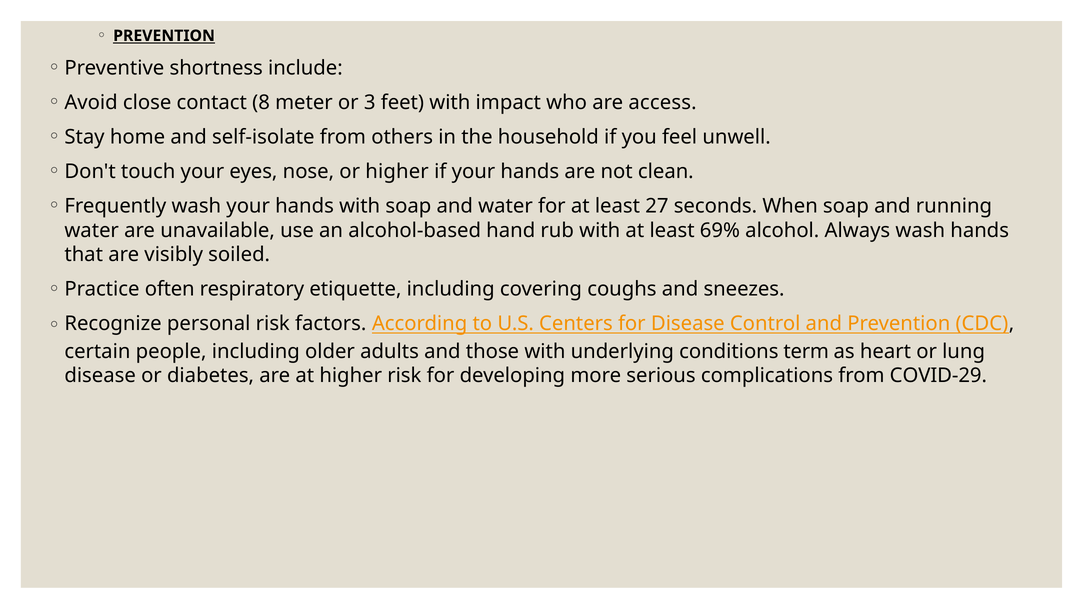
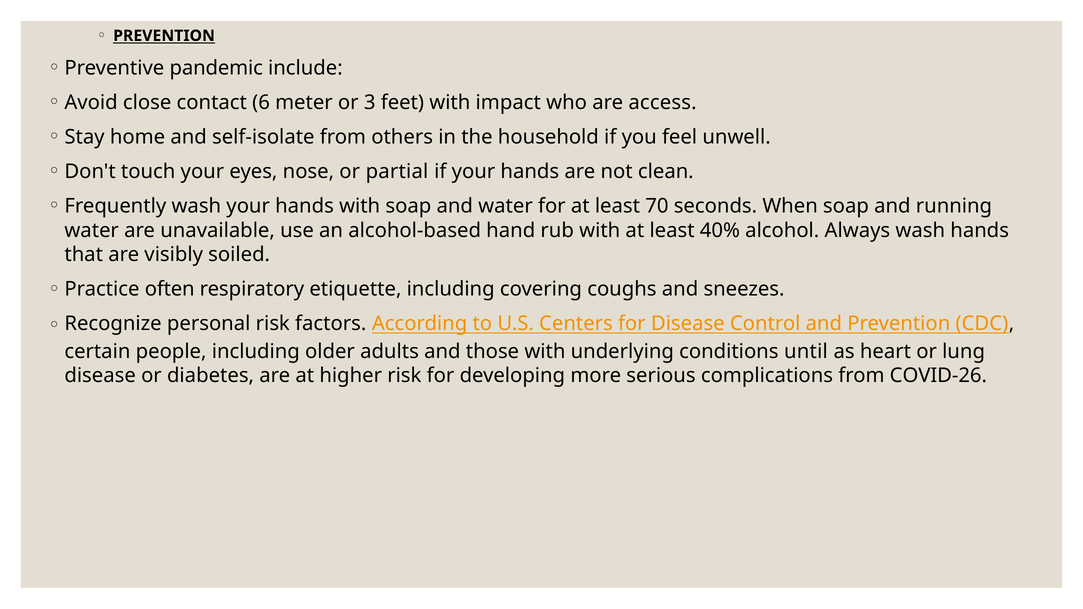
shortness: shortness -> pandemic (216, 68)
8: 8 -> 6 (261, 102)
or higher: higher -> partial (397, 172)
27: 27 -> 70 (657, 206)
69%: 69% -> 40% (720, 230)
term: term -> until (806, 352)
COVID-29: COVID-29 -> COVID-26 (938, 376)
